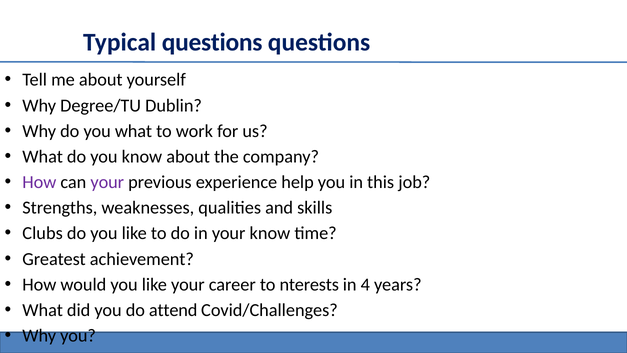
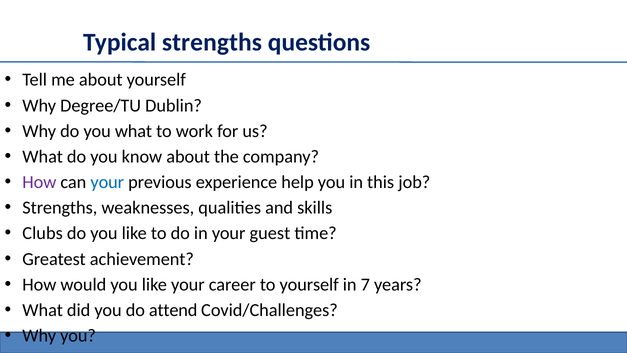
Typical questions: questions -> strengths (212, 42)
your colour: purple -> blue (107, 182)
your know: know -> guest (270, 233)
to nterests: nterests -> yourself (309, 284)
4: 4 -> 7 (365, 284)
